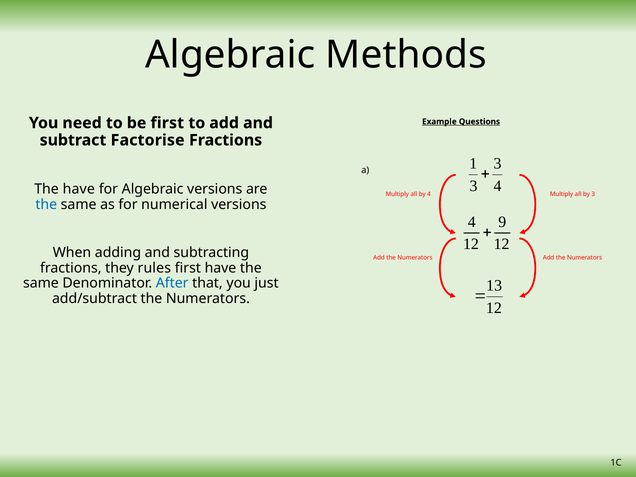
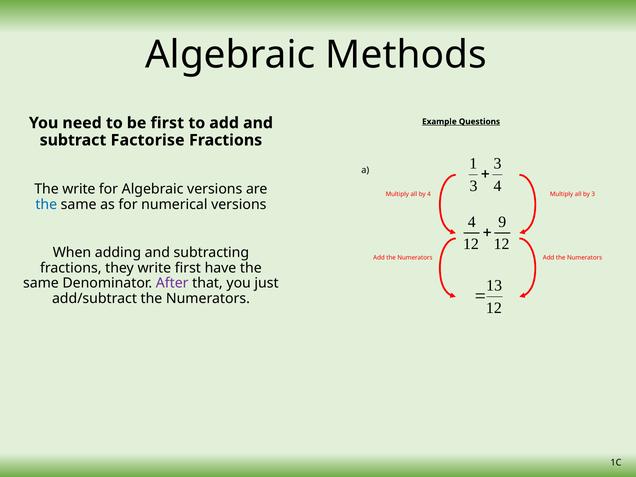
The have: have -> write (79, 189)
they rules: rules -> write (154, 268)
After colour: blue -> purple (172, 283)
